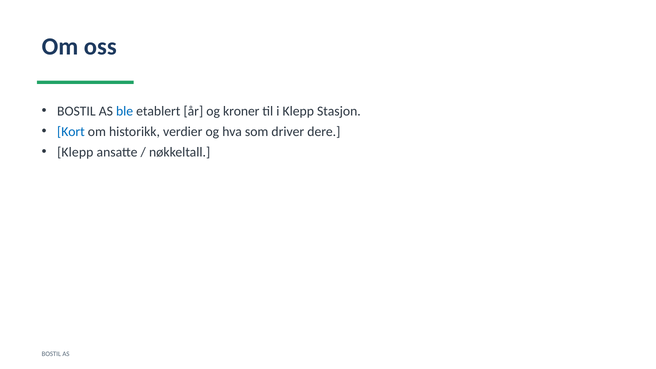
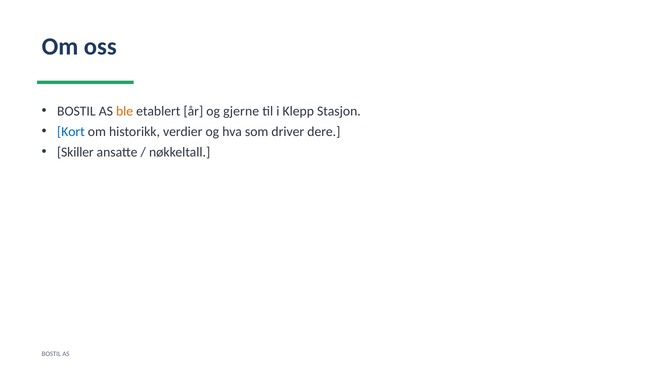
ble colour: blue -> orange (125, 111)
kroner: kroner -> gjerne (241, 111)
Klepp: Klepp -> Skiller (75, 152)
